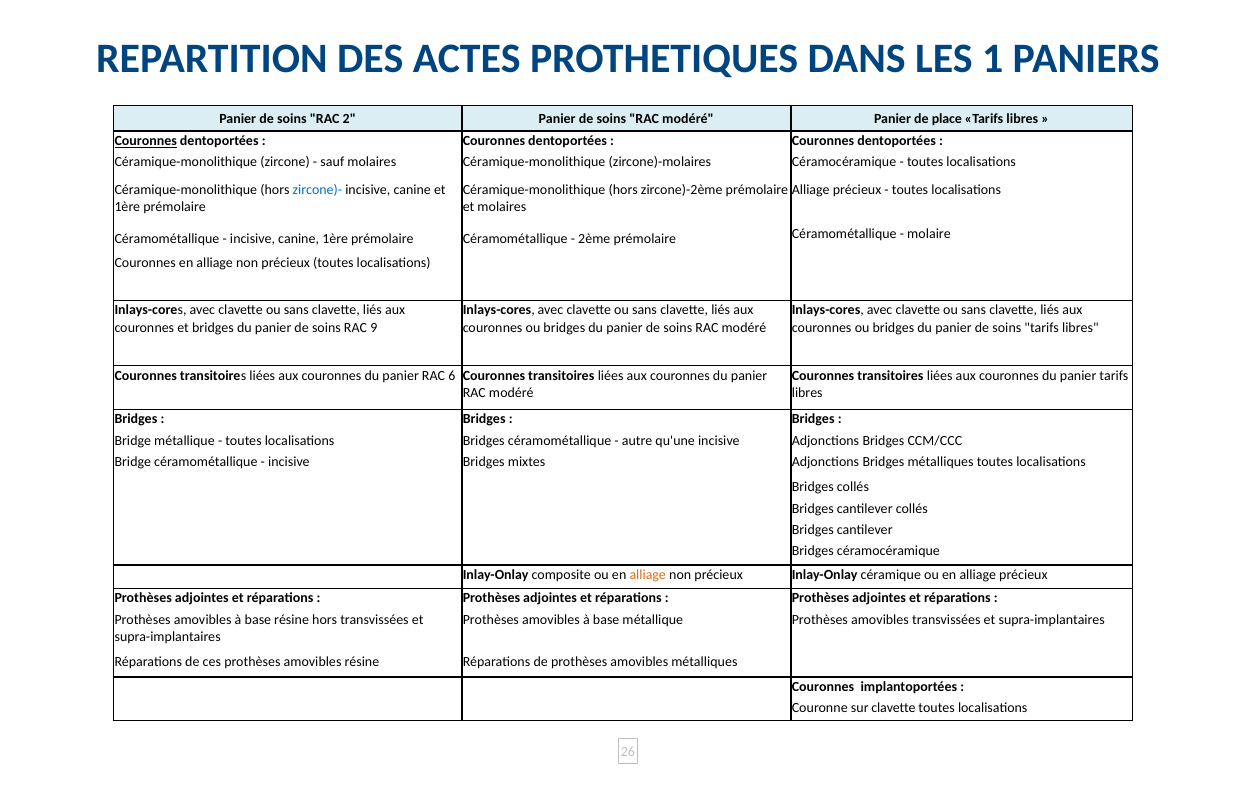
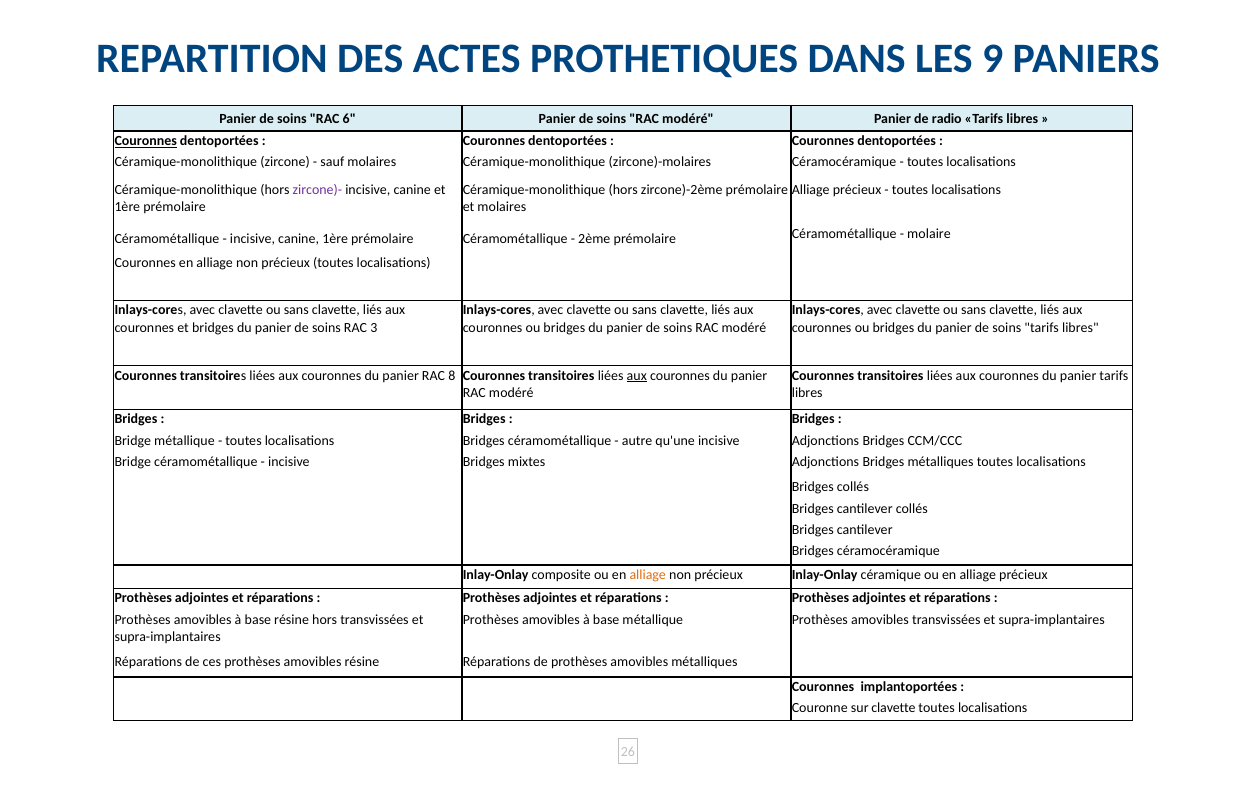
1: 1 -> 9 (993, 59)
2: 2 -> 6 (349, 119)
place: place -> radio (947, 119)
zircone)- colour: blue -> purple (317, 190)
9: 9 -> 3 (374, 328)
6: 6 -> 8 (452, 375)
aux underline: none -> present (637, 375)
